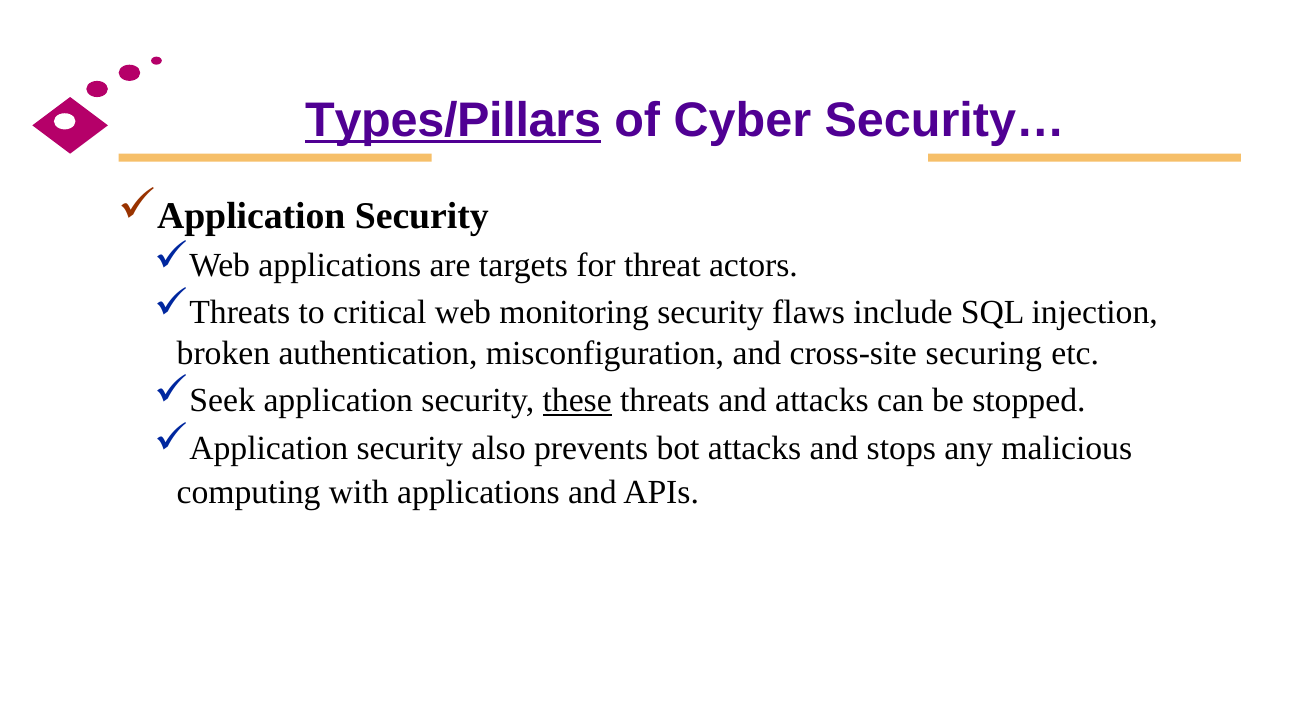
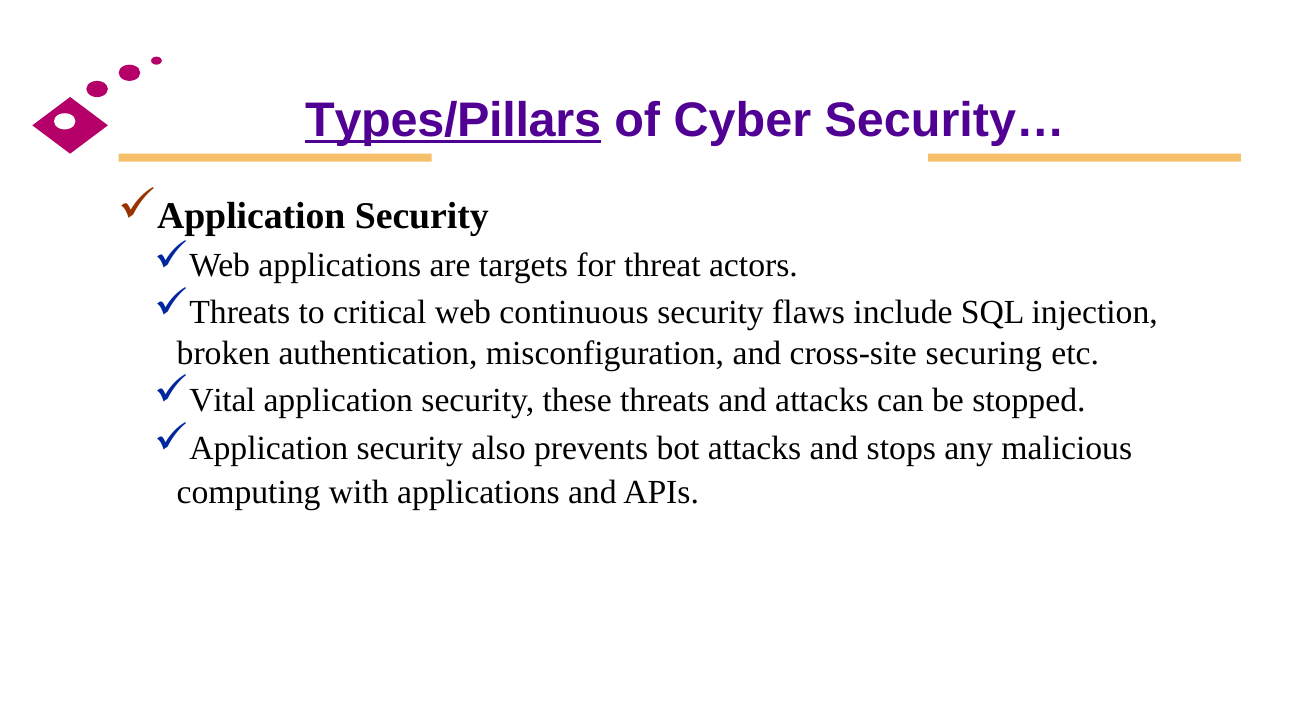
monitoring: monitoring -> continuous (574, 313)
Seek: Seek -> Vital (222, 400)
these underline: present -> none (577, 400)
